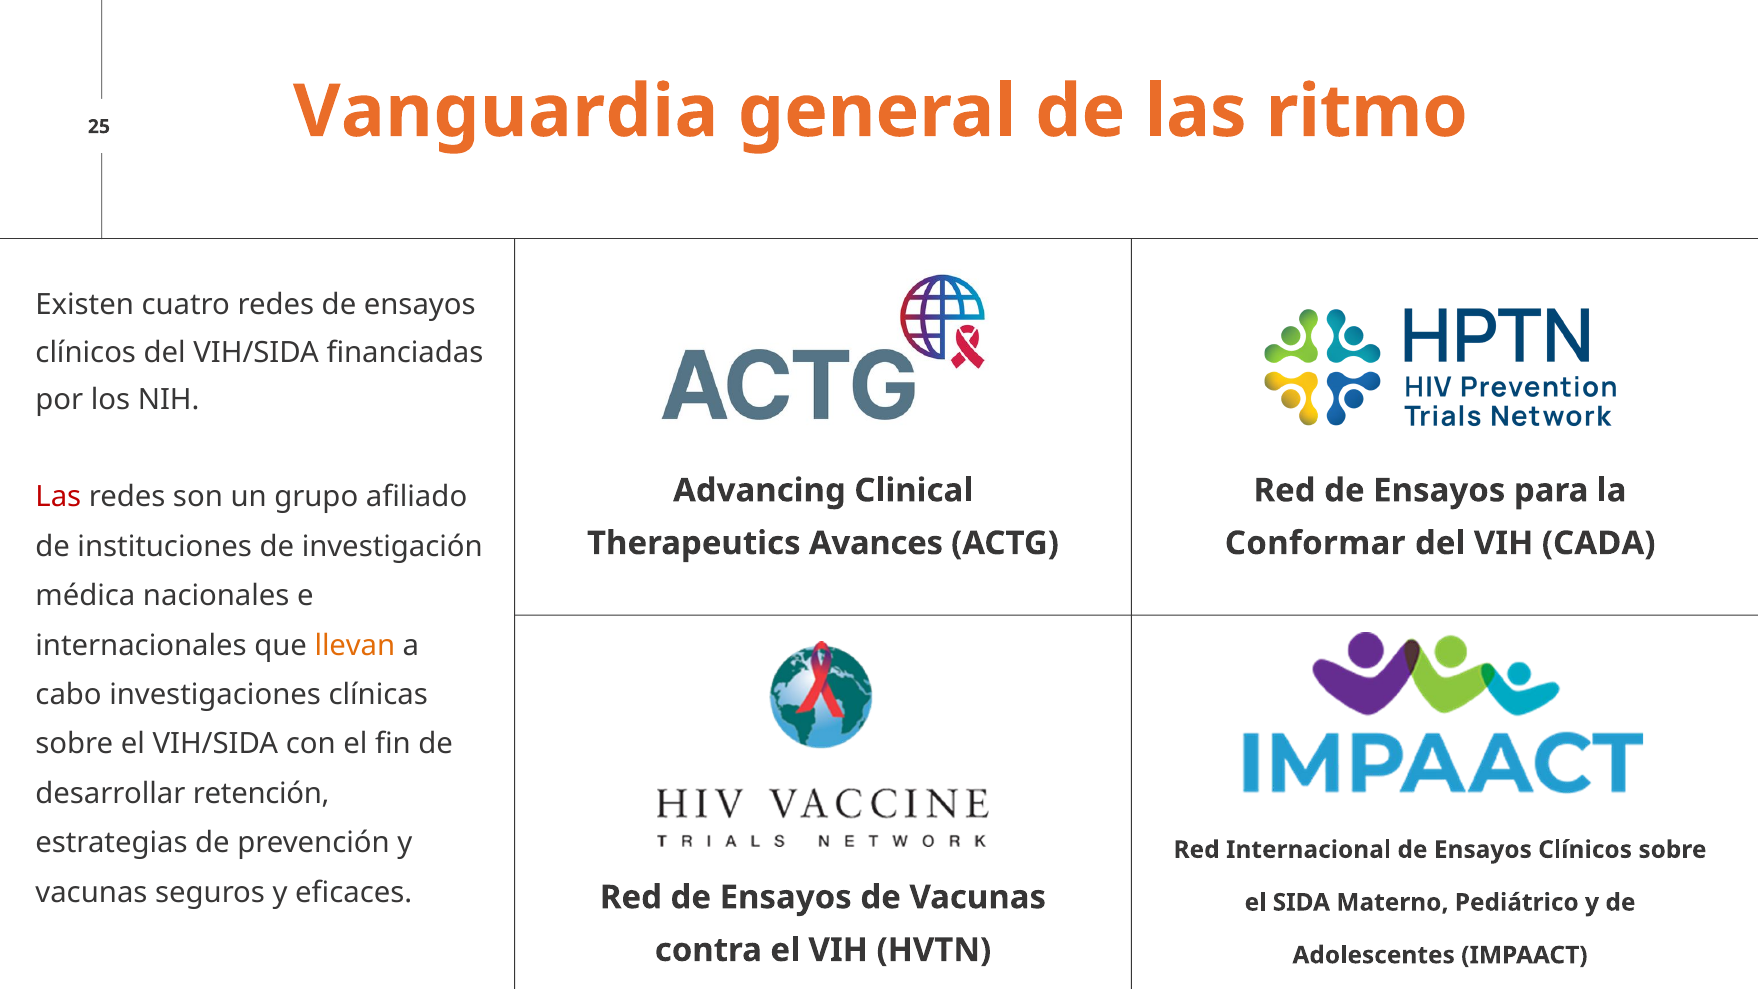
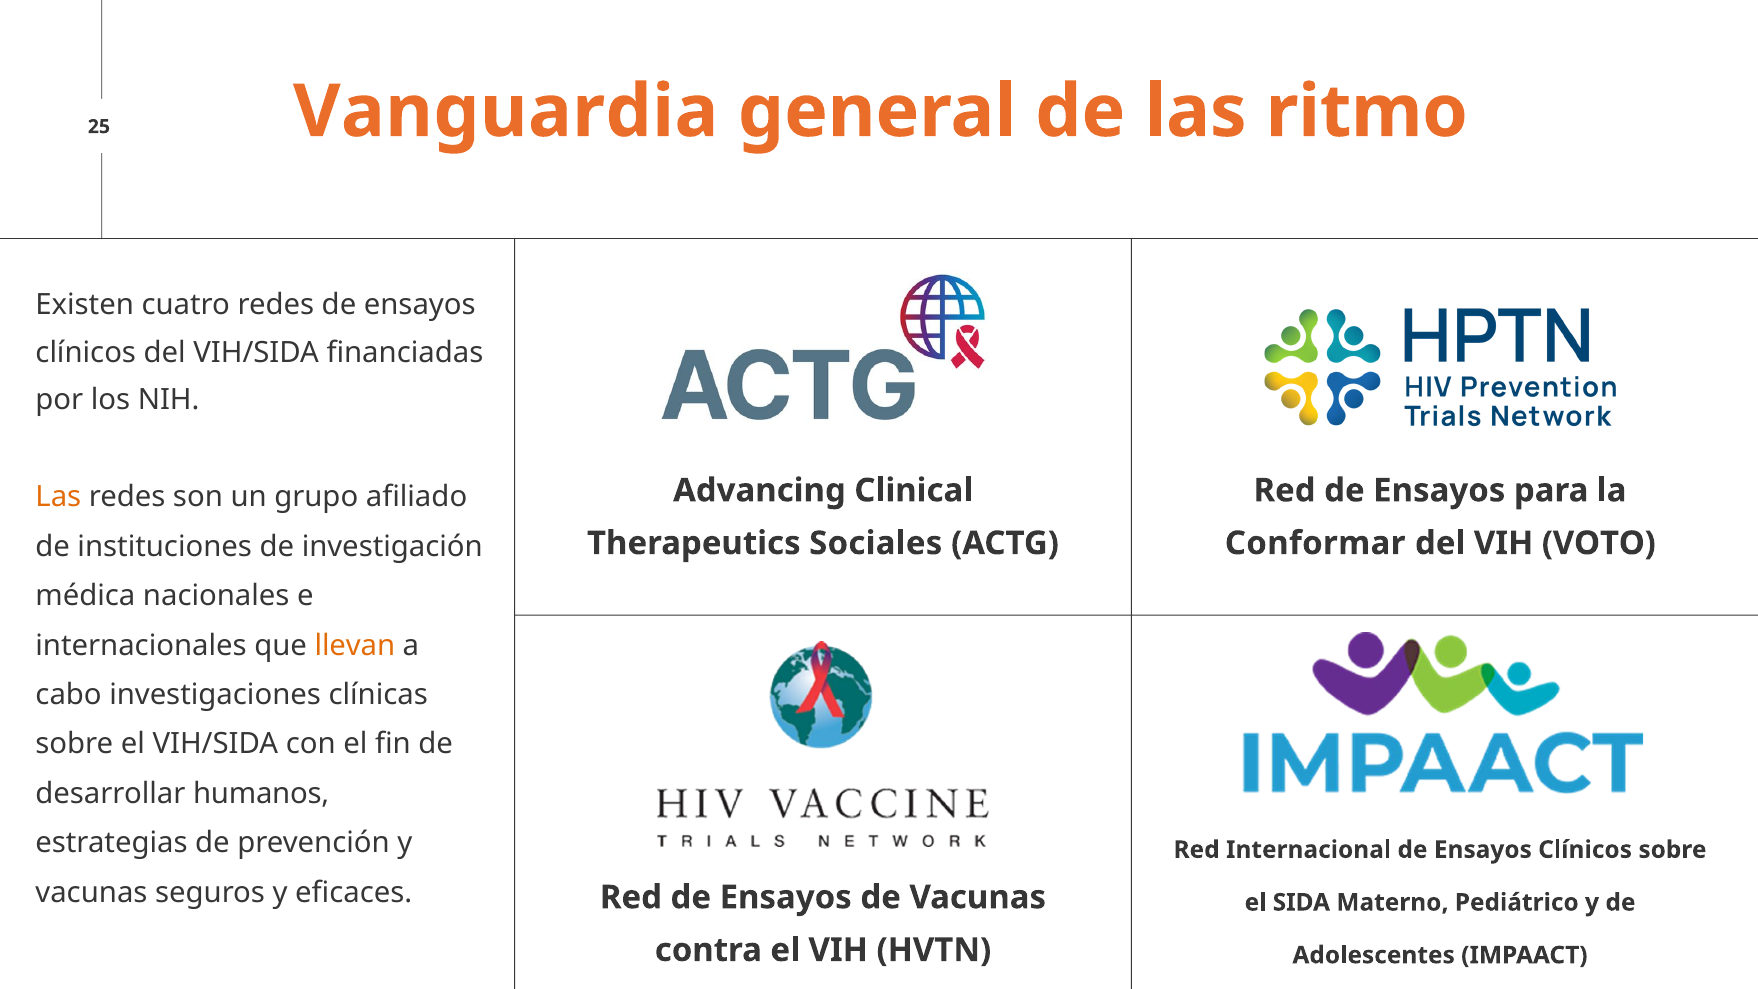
Las colour: red -> orange (58, 497)
Avances: Avances -> Sociales (876, 543)
CADA: CADA -> VOTO (1599, 543)
retención: retención -> humanos (261, 794)
